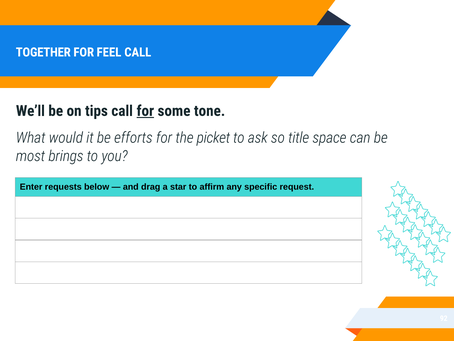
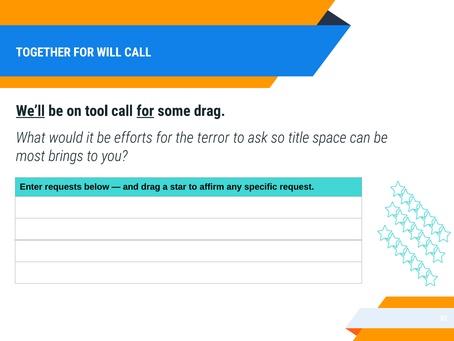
FEEL: FEEL -> WILL (109, 52)
We’ll underline: none -> present (30, 111)
tips: tips -> tool (97, 111)
some tone: tone -> drag (210, 111)
picket: picket -> terror (213, 138)
